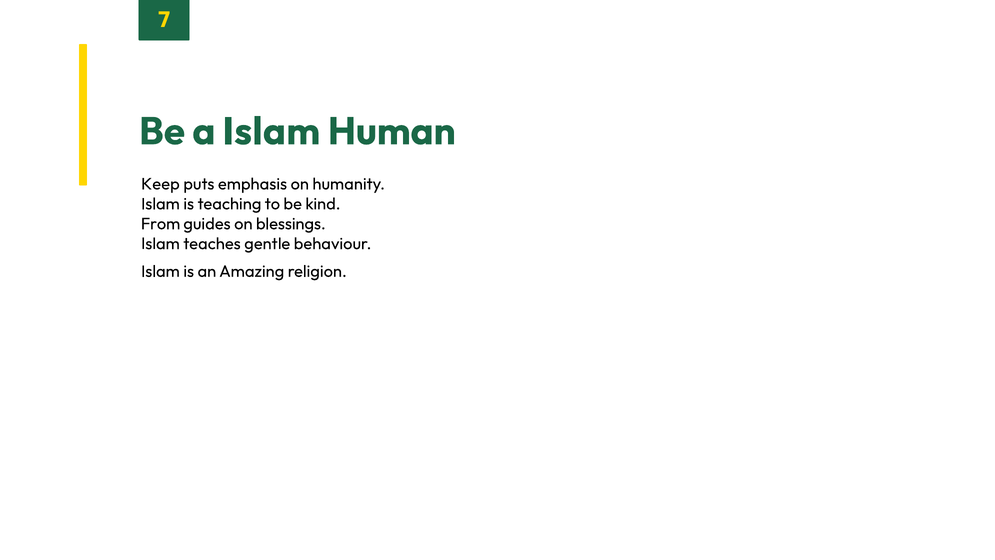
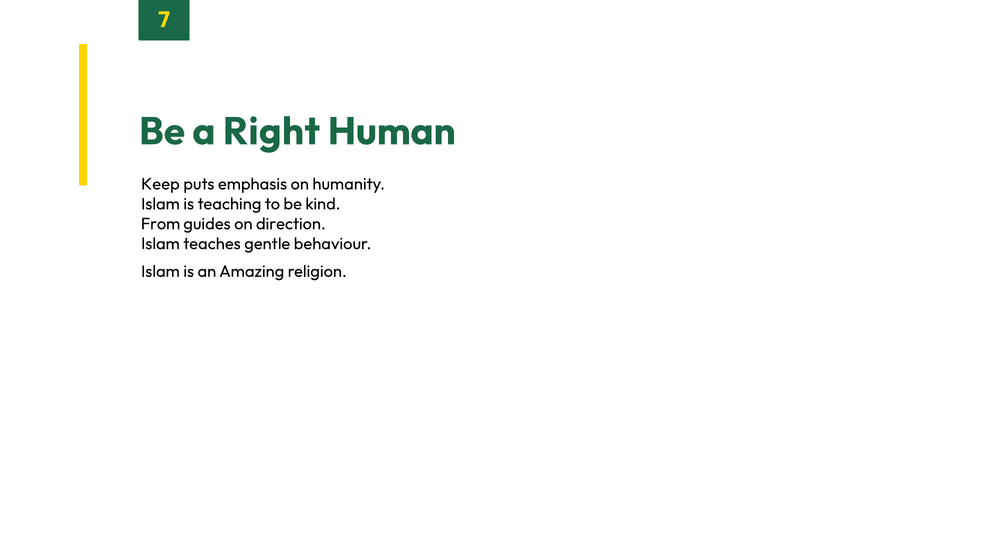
a Islam: Islam -> Right (271, 131)
blessings: blessings -> direction (291, 224)
